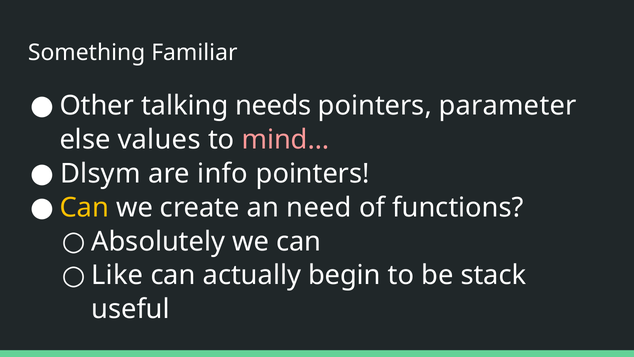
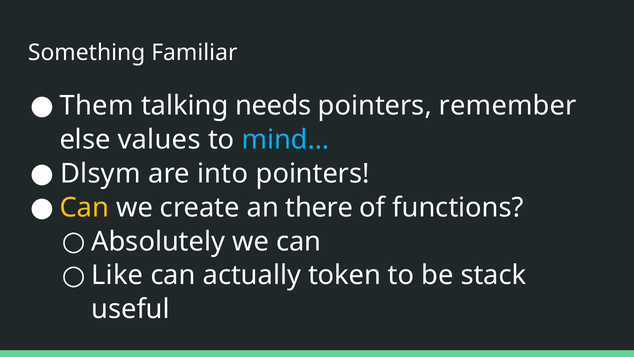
Other: Other -> Them (97, 106)
parameter: parameter -> remember (508, 106)
mind… colour: pink -> light blue (285, 140)
info: info -> into (223, 173)
need: need -> there (319, 207)
begin: begin -> token (345, 275)
